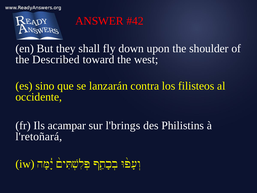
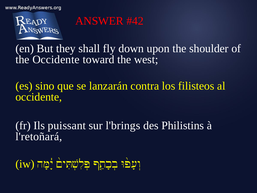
the Described: Described -> Occidente (56, 59)
acampar: acampar -> puissant (67, 125)
